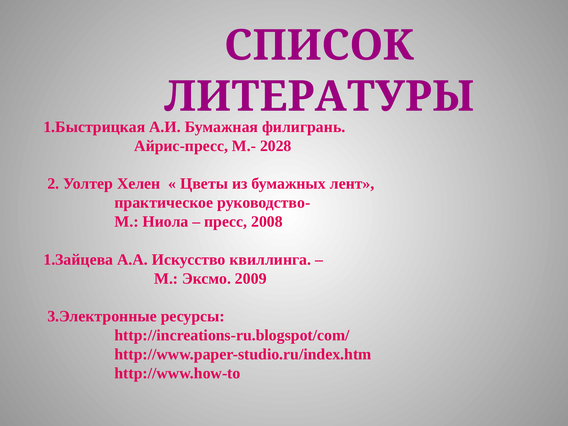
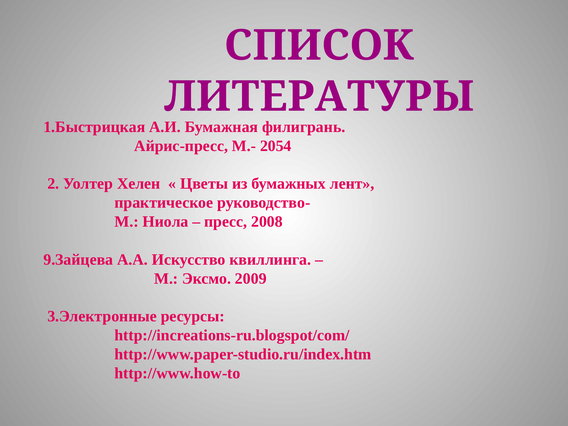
2028: 2028 -> 2054 (276, 146)
1.Зайцева: 1.Зайцева -> 9.Зайцева (78, 260)
